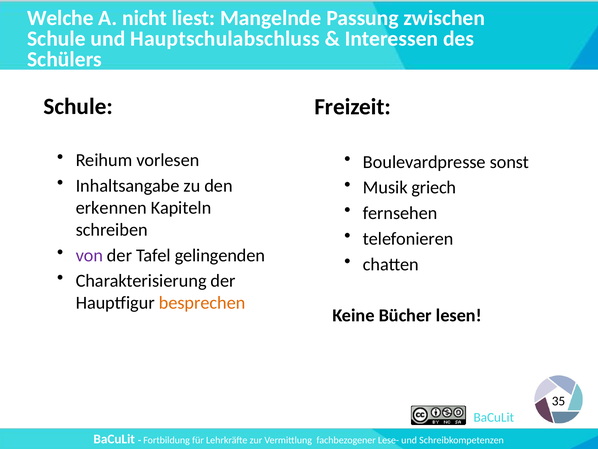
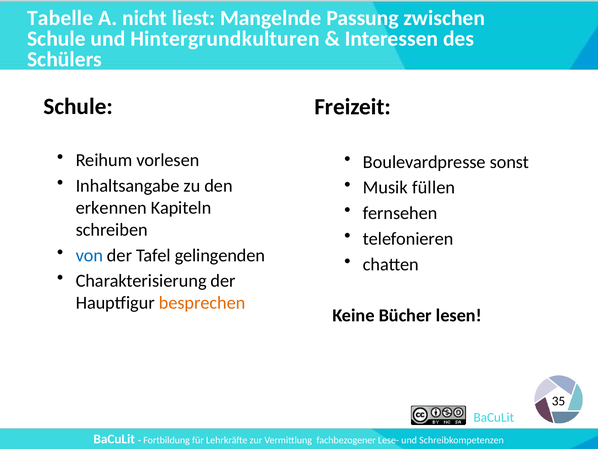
Welche: Welche -> Tabelle (60, 18)
Hauptschulabschluss: Hauptschulabschluss -> Hintergrundkulturen (225, 39)
griech: griech -> füllen (434, 187)
von colour: purple -> blue (89, 255)
